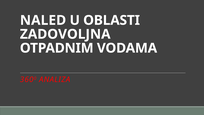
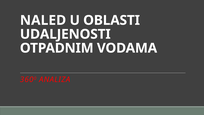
ZADOVOLJNA: ZADOVOLJNA -> UDALJENOSTI (65, 34)
